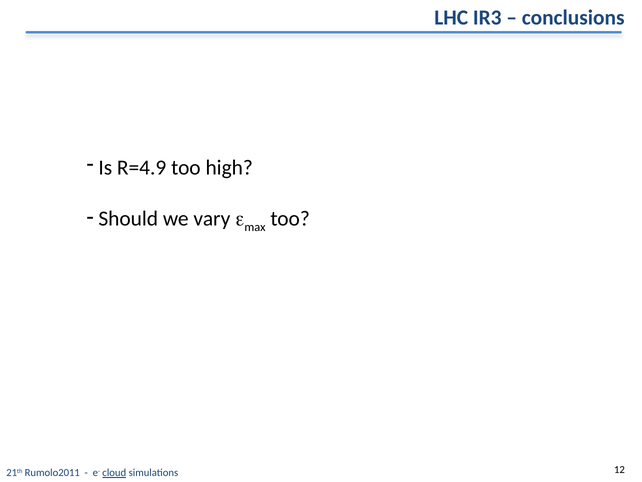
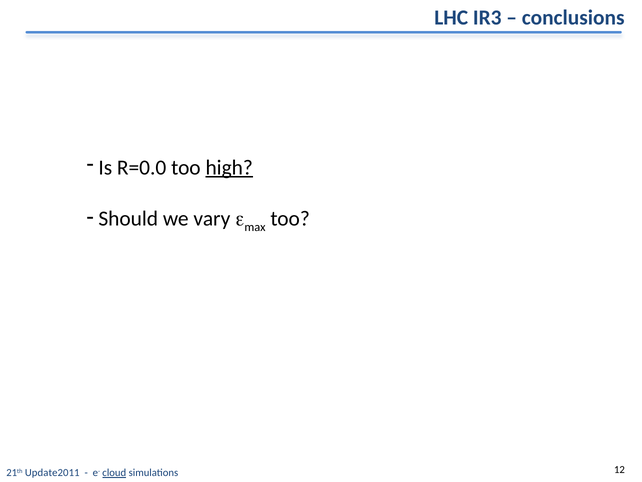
R=4.9: R=4.9 -> R=0.0 (142, 167)
high underline: none -> present (229, 167)
Rumolo2011: Rumolo2011 -> Update2011 (52, 472)
